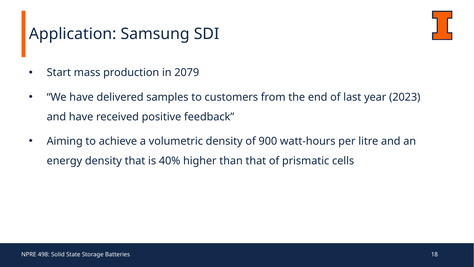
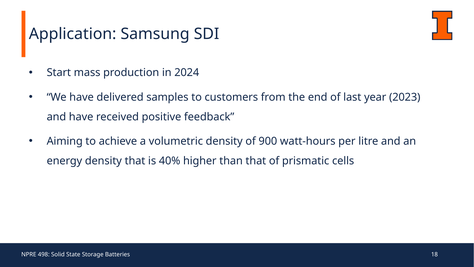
2079: 2079 -> 2024 (187, 73)
